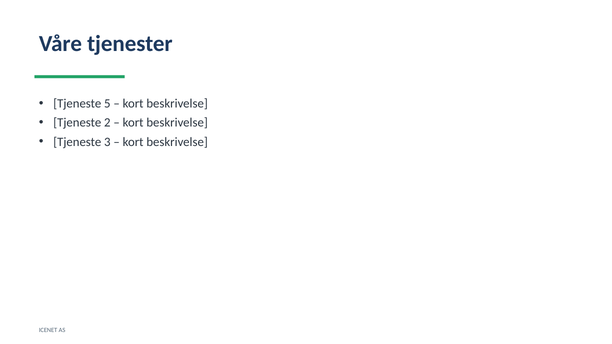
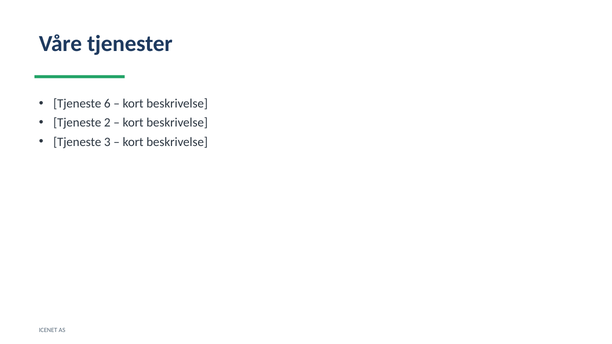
5: 5 -> 6 (107, 104)
